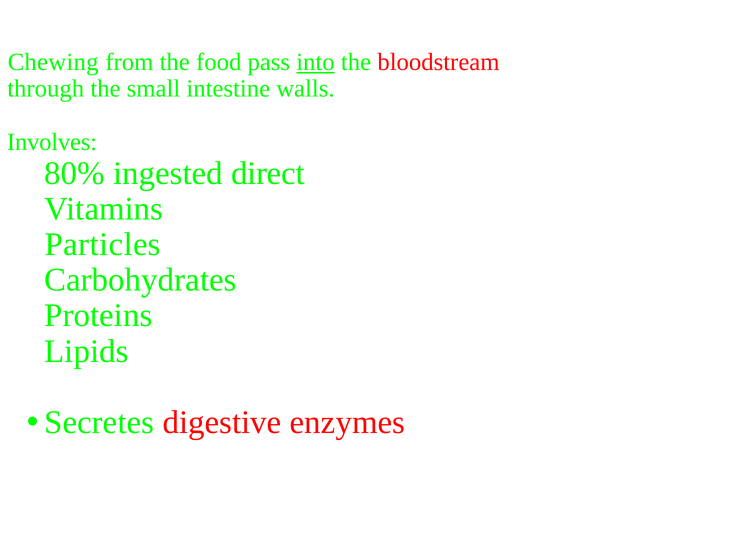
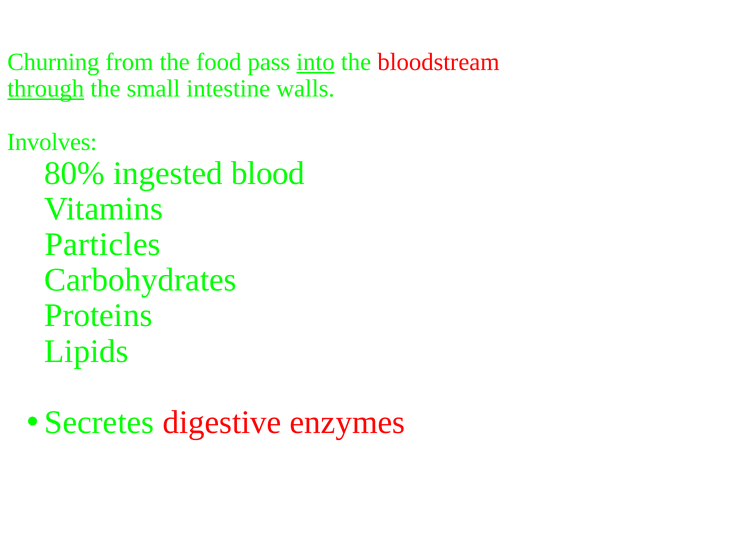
Chewing: Chewing -> Churning (53, 62)
through underline: none -> present (46, 89)
direct: direct -> blood (268, 173)
